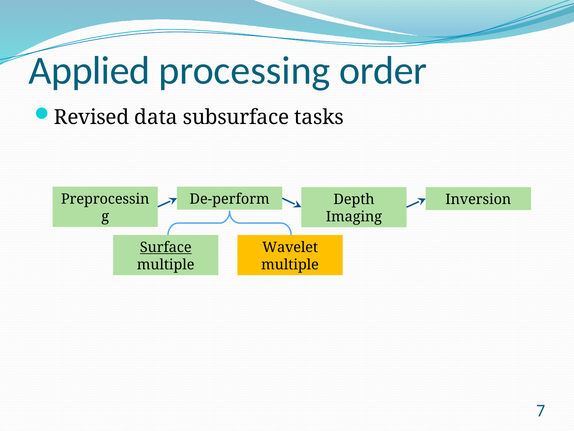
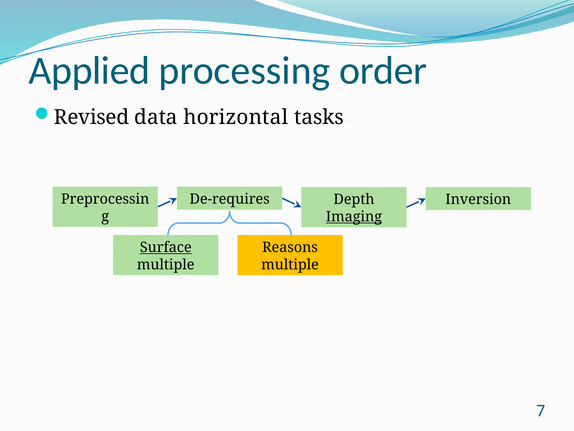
subsurface: subsurface -> horizontal (236, 117)
De-perform: De-perform -> De-requires (230, 199)
Imaging underline: none -> present (354, 217)
Wavelet: Wavelet -> Reasons (290, 247)
